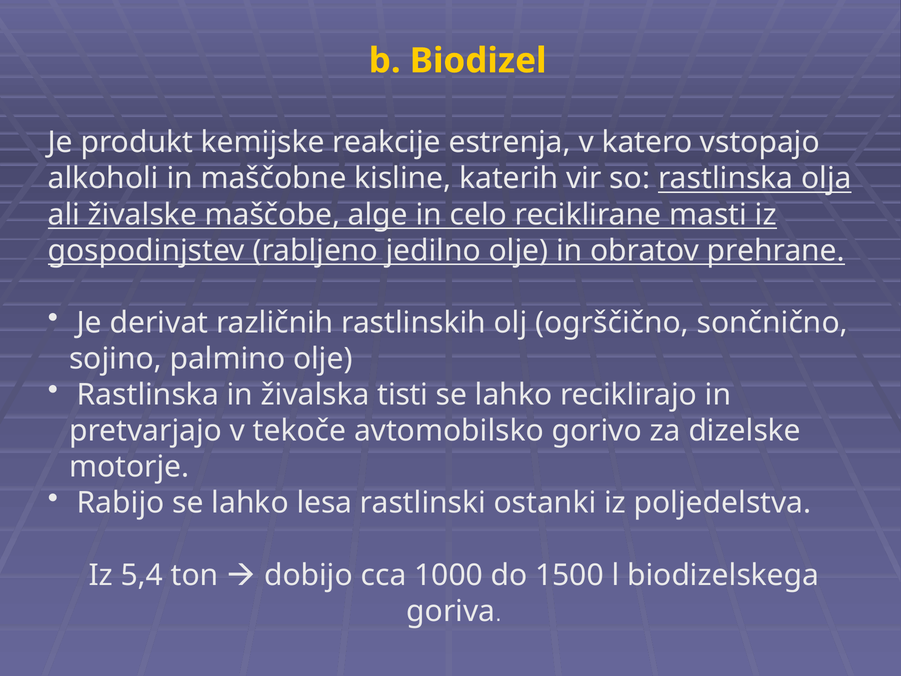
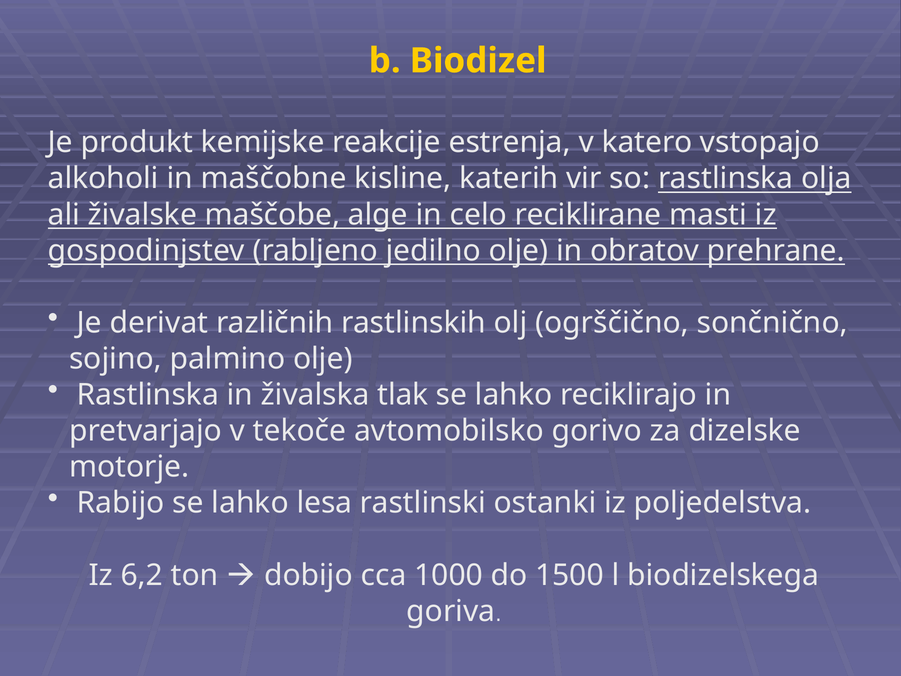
tisti: tisti -> tlak (403, 395)
5,4: 5,4 -> 6,2 (142, 575)
